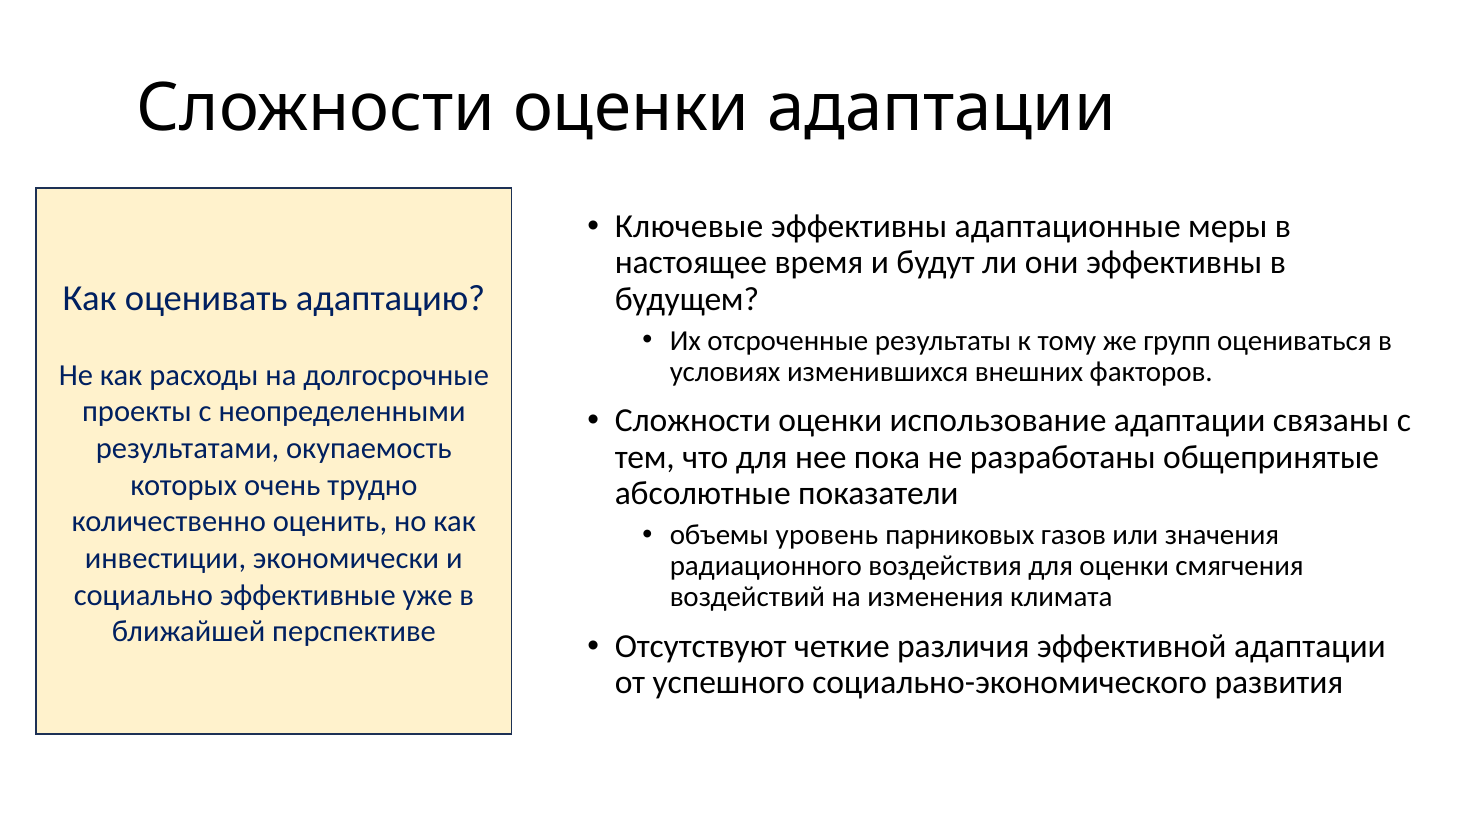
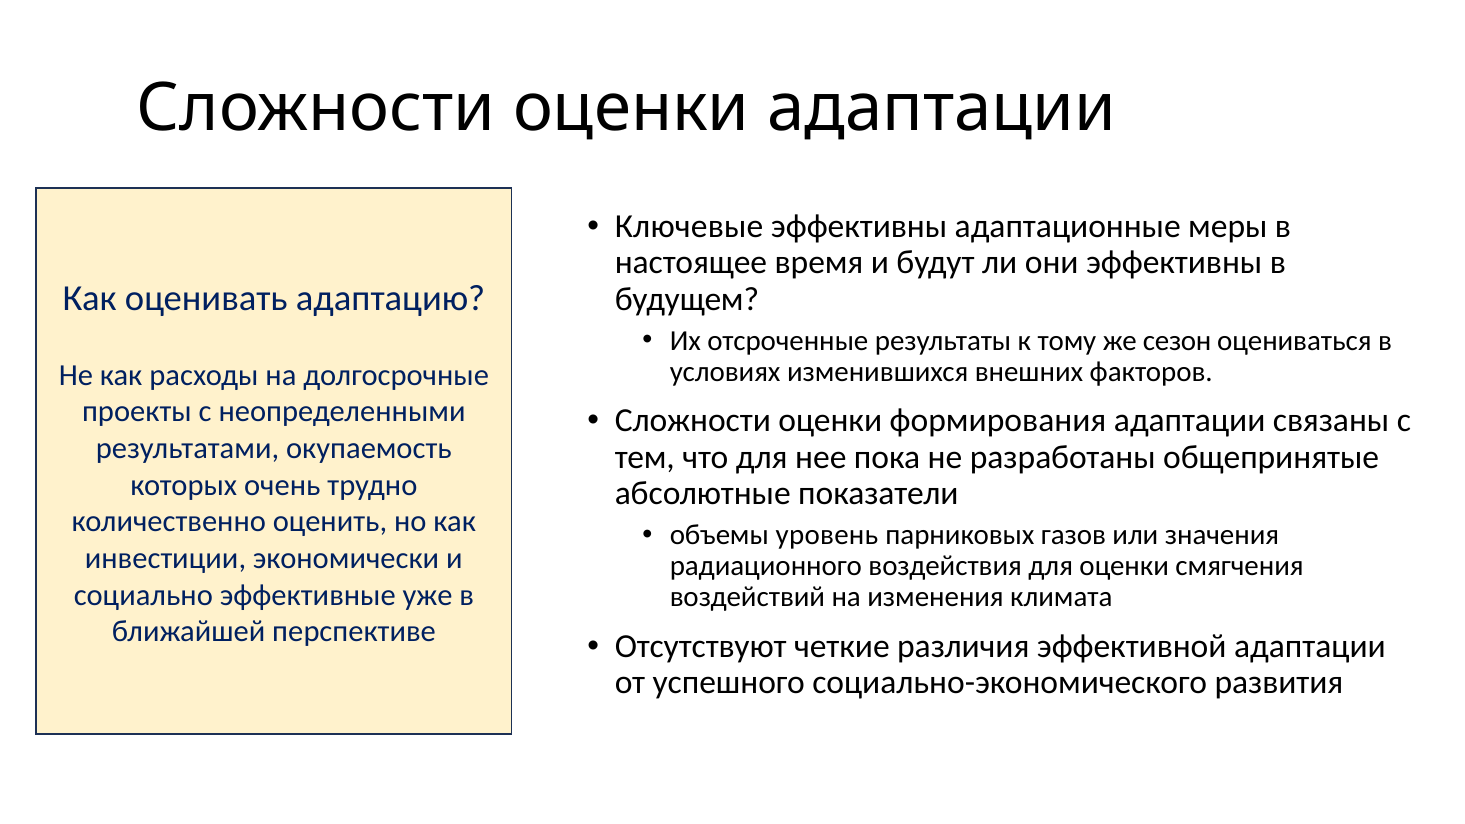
групп: групп -> сезон (1177, 340)
использование: использование -> формирования (998, 421)
